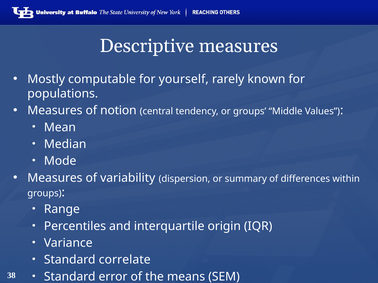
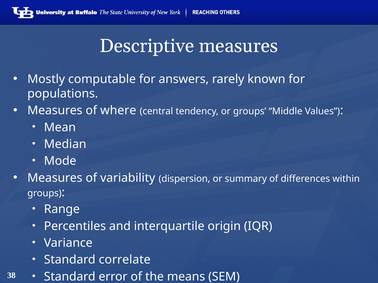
yourself: yourself -> answers (184, 79)
notion: notion -> where (118, 111)
